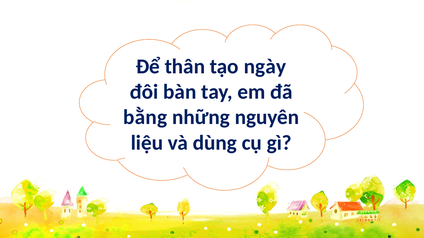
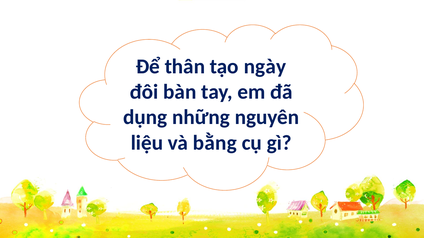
bằng: bằng -> dụng (145, 118)
dùng: dùng -> bằng (215, 143)
